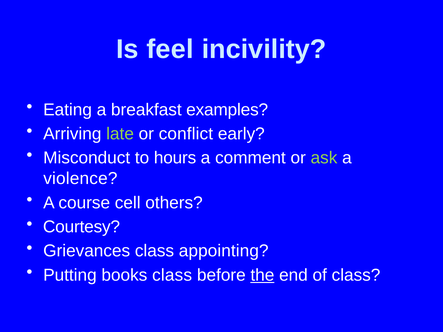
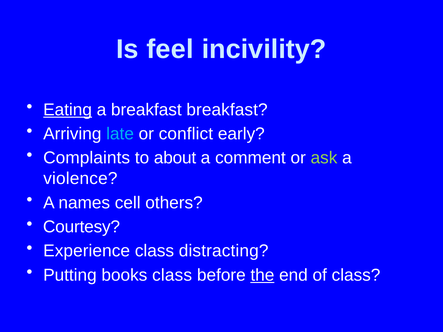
Eating underline: none -> present (68, 110)
breakfast examples: examples -> breakfast (227, 110)
late colour: light green -> light blue (120, 134)
Misconduct: Misconduct -> Complaints (87, 158)
hours: hours -> about (175, 158)
course: course -> names (84, 203)
Grievances: Grievances -> Experience (87, 251)
appointing: appointing -> distracting (224, 251)
